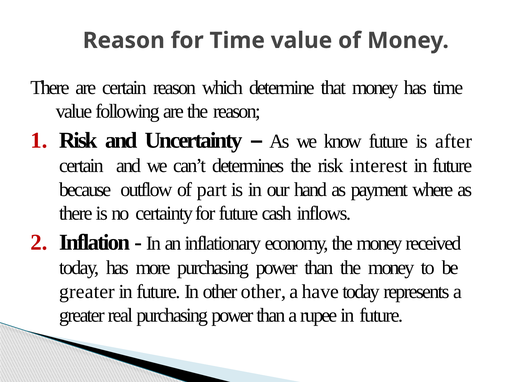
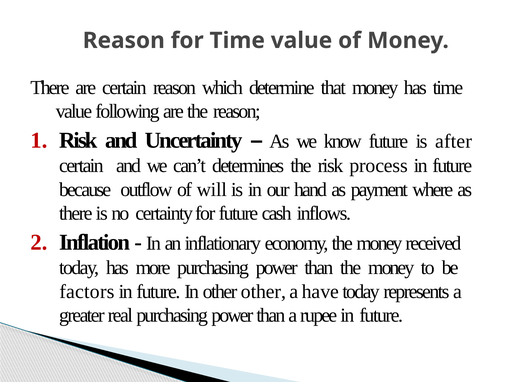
interest: interest -> process (379, 166)
part: part -> will (212, 189)
greater: greater -> factors (87, 291)
